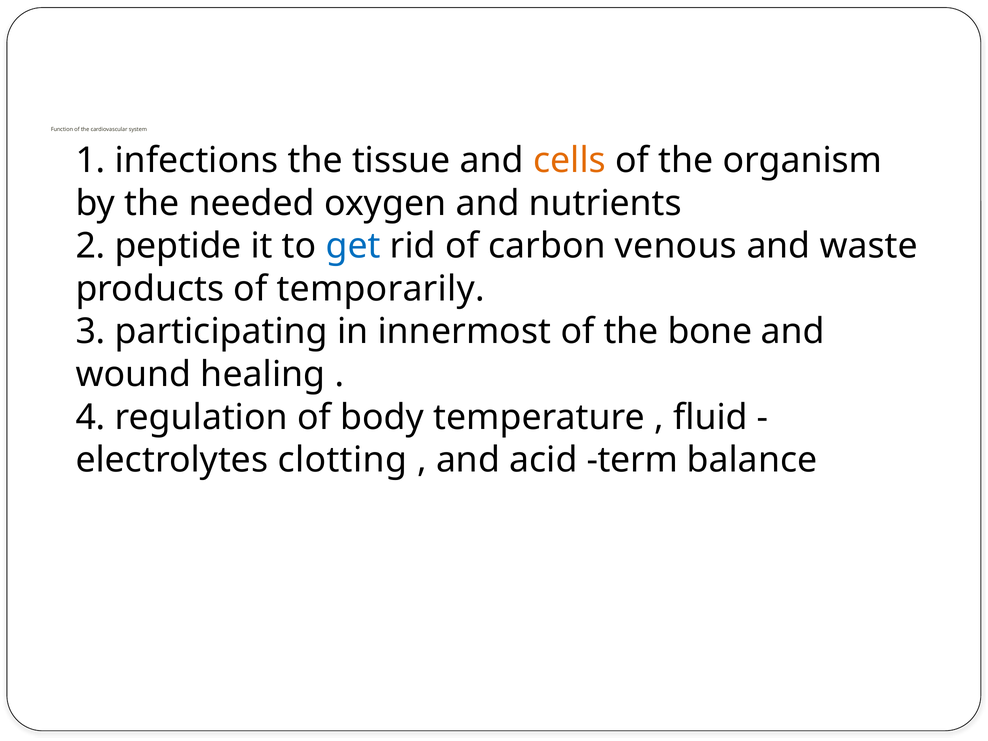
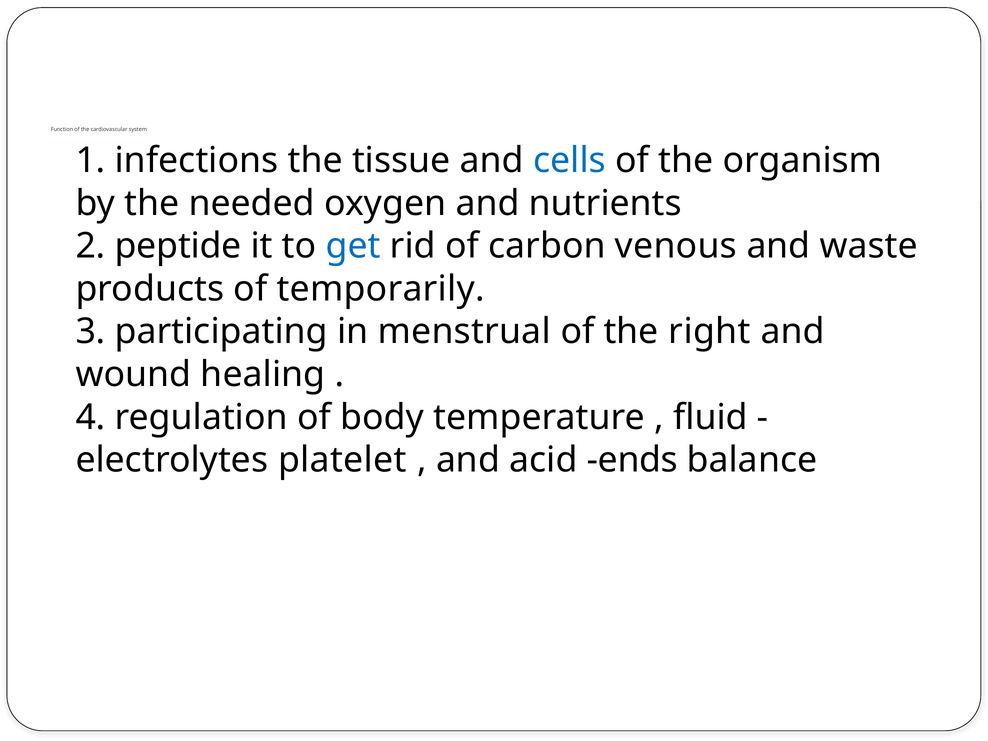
cells colour: orange -> blue (569, 161)
innermost: innermost -> menstrual (464, 332)
bone: bone -> right (710, 332)
clotting: clotting -> platelet (342, 460)
term: term -> ends (632, 460)
